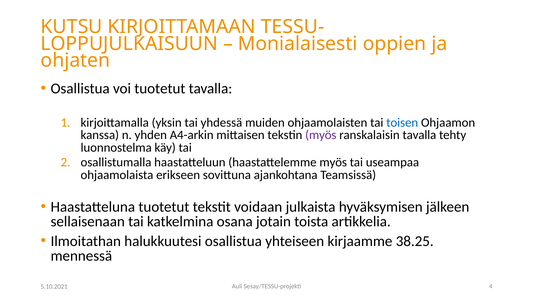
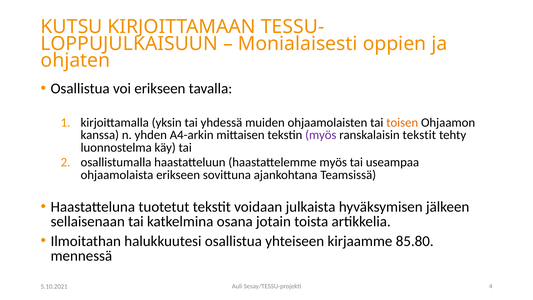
voi tuotetut: tuotetut -> erikseen (160, 89)
toisen colour: blue -> orange (402, 123)
ranskalaisin tavalla: tavalla -> tekstit (419, 135)
38.25: 38.25 -> 85.80 (415, 241)
